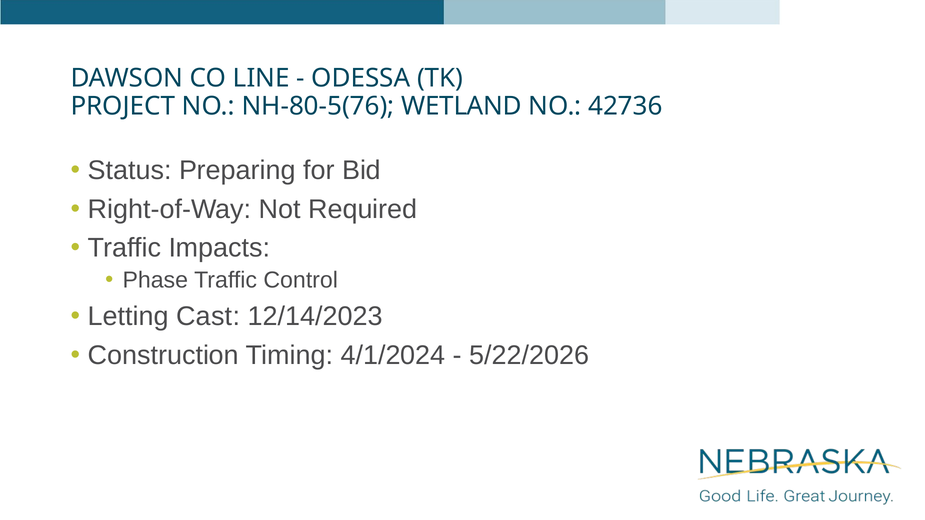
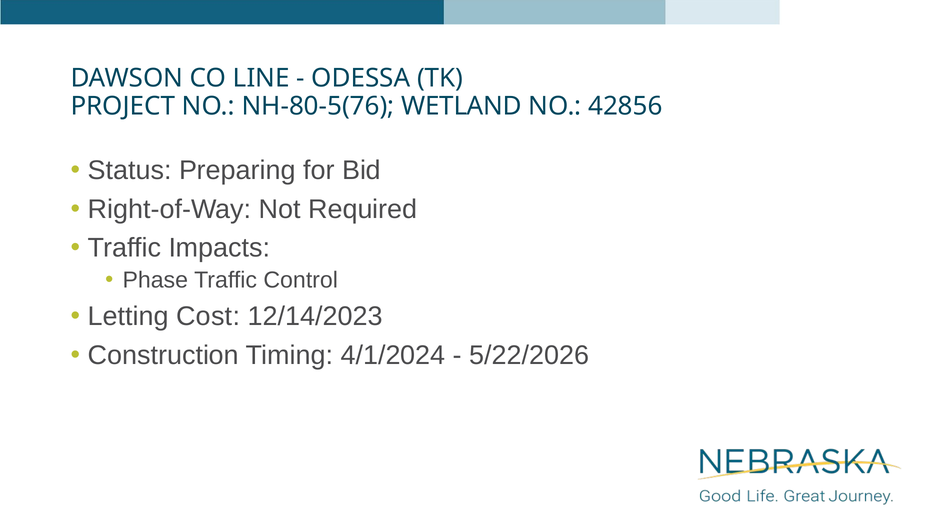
42736: 42736 -> 42856 (625, 106)
Cast: Cast -> Cost (208, 317)
